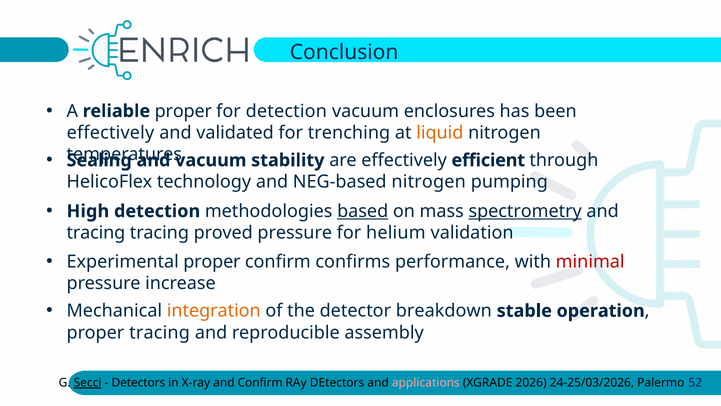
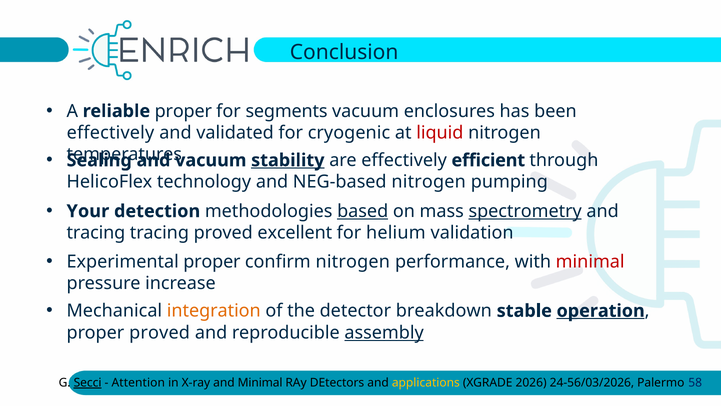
for detection: detection -> segments (287, 111)
trenching: trenching -> cryogenic (349, 133)
liquid colour: orange -> red (440, 133)
stability underline: none -> present (288, 160)
High: High -> Your (88, 211)
proved pressure: pressure -> excellent (295, 233)
confirm confirms: confirms -> nitrogen (353, 261)
operation underline: none -> present (601, 311)
proper tracing: tracing -> proved (160, 332)
assembly underline: none -> present (384, 332)
Detectors: Detectors -> Attention (138, 382)
and Confirm: Confirm -> Minimal (260, 382)
applications colour: pink -> yellow (426, 382)
24-25/03/2026: 24-25/03/2026 -> 24-56/03/2026 (592, 382)
52: 52 -> 58 (695, 382)
